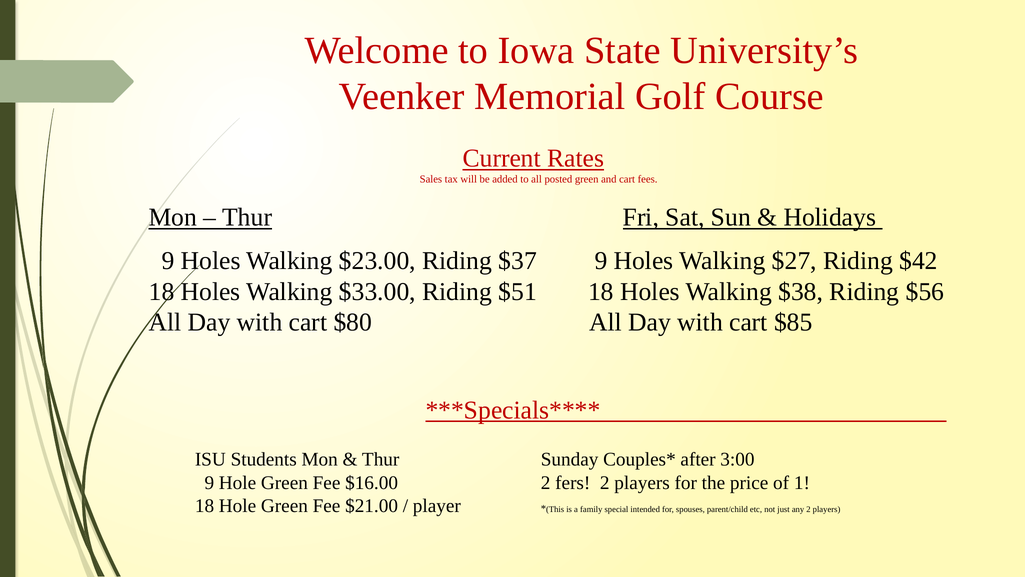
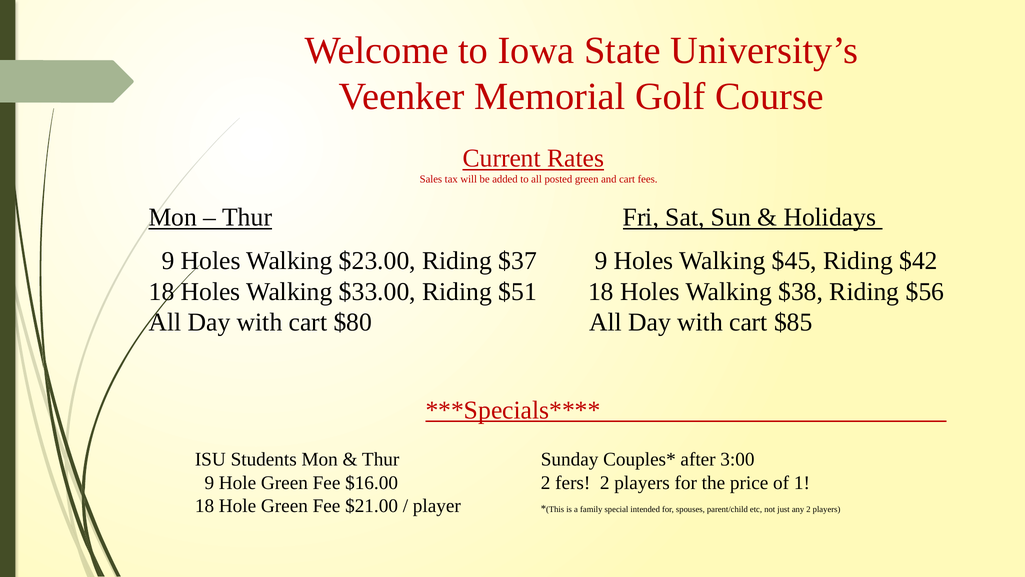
$27: $27 -> $45 (794, 261)
